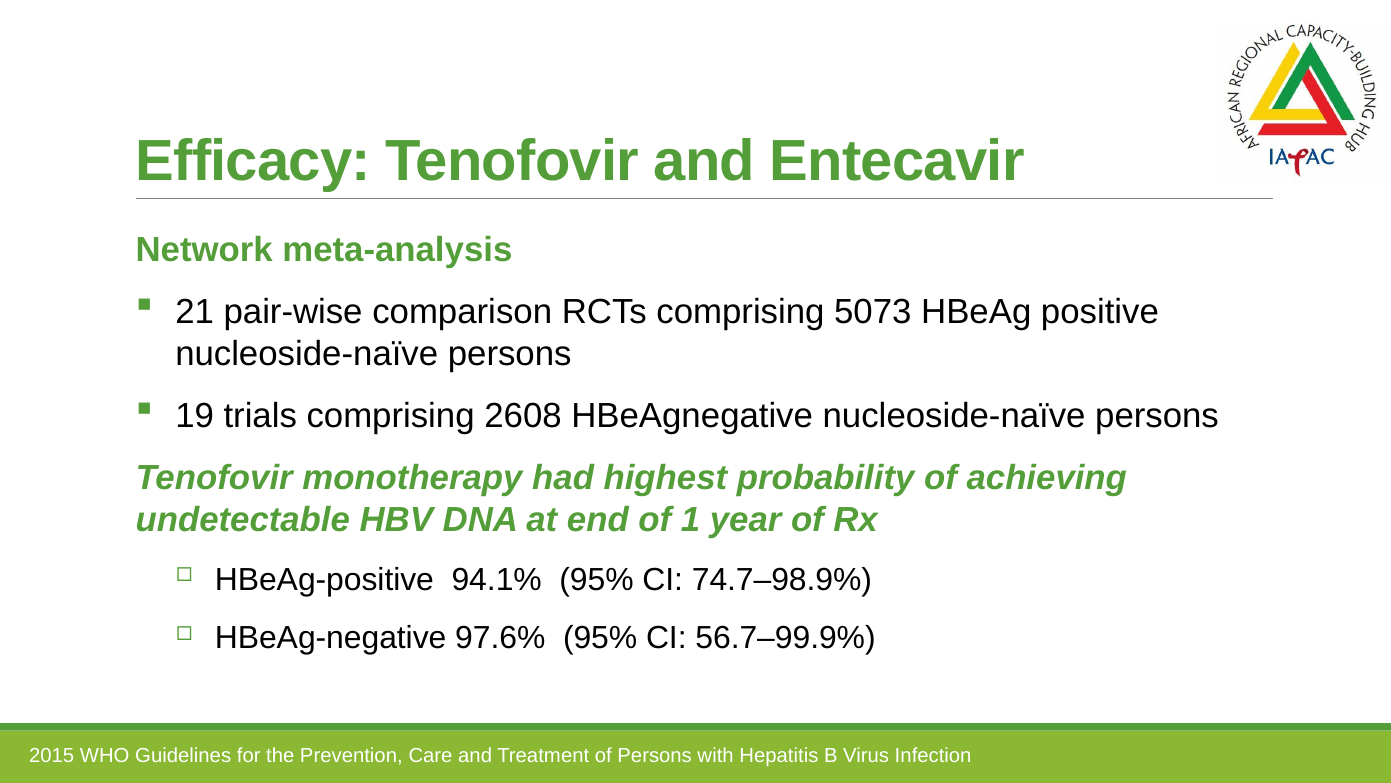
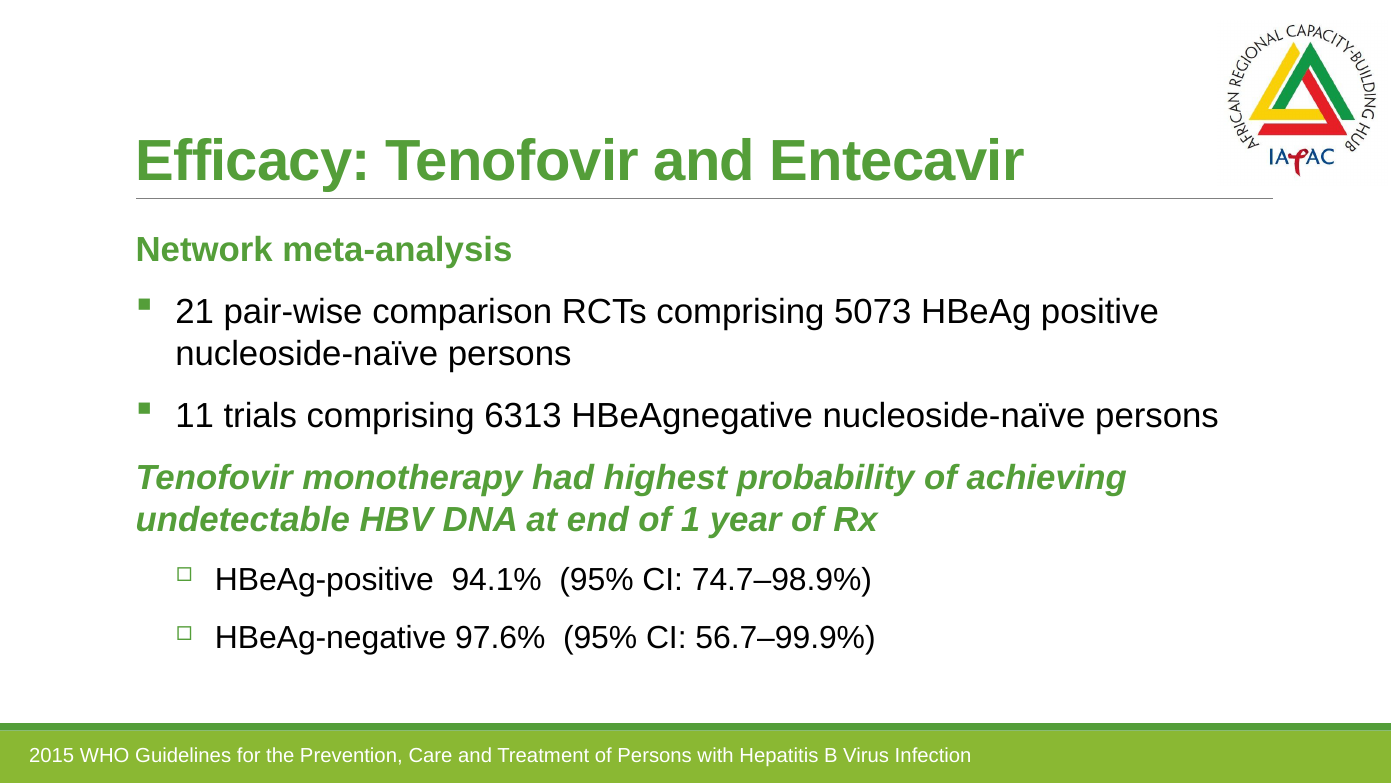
19: 19 -> 11 (195, 416)
2608: 2608 -> 6313 (523, 416)
